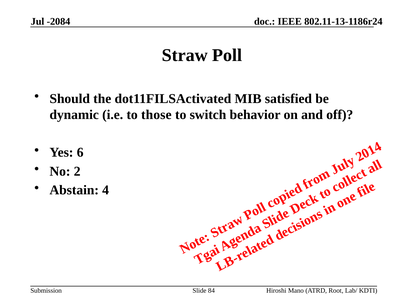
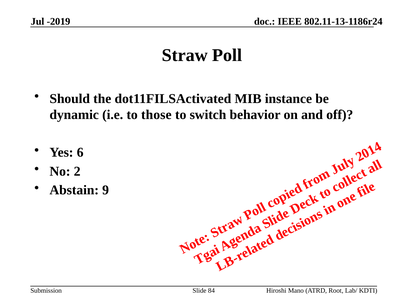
-2084: -2084 -> -2019 (59, 22)
satisfied: satisfied -> instance (288, 99)
Abstain 4: 4 -> 9 (106, 190)
